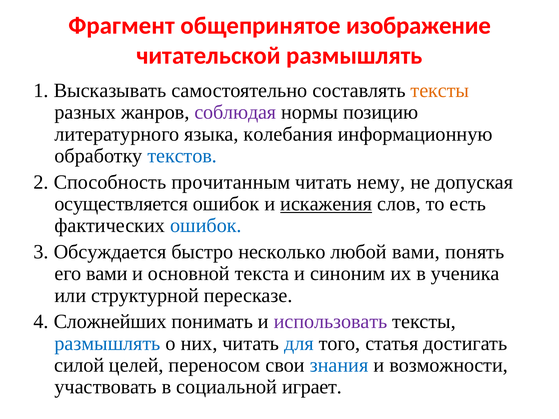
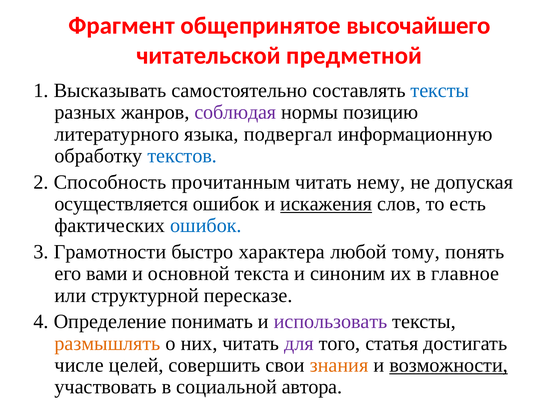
изображение: изображение -> высочайшего (419, 26)
читательской размышлять: размышлять -> предметной (354, 56)
тексты colour: orange -> blue (440, 91)
колебания: колебания -> подвергал (288, 134)
Обсуждается: Обсуждается -> Грамотности (110, 252)
несколько: несколько -> характера (282, 252)
любой вами: вами -> тому (416, 252)
ученика: ученика -> главное (465, 274)
Сложнейших: Сложнейших -> Определение (110, 322)
размышлять colour: blue -> orange (108, 344)
для colour: blue -> purple (299, 344)
силой: силой -> числе (79, 365)
переносом: переносом -> совершить (215, 365)
знания colour: blue -> orange (339, 365)
возможности underline: none -> present (449, 365)
играет: играет -> автора (312, 387)
